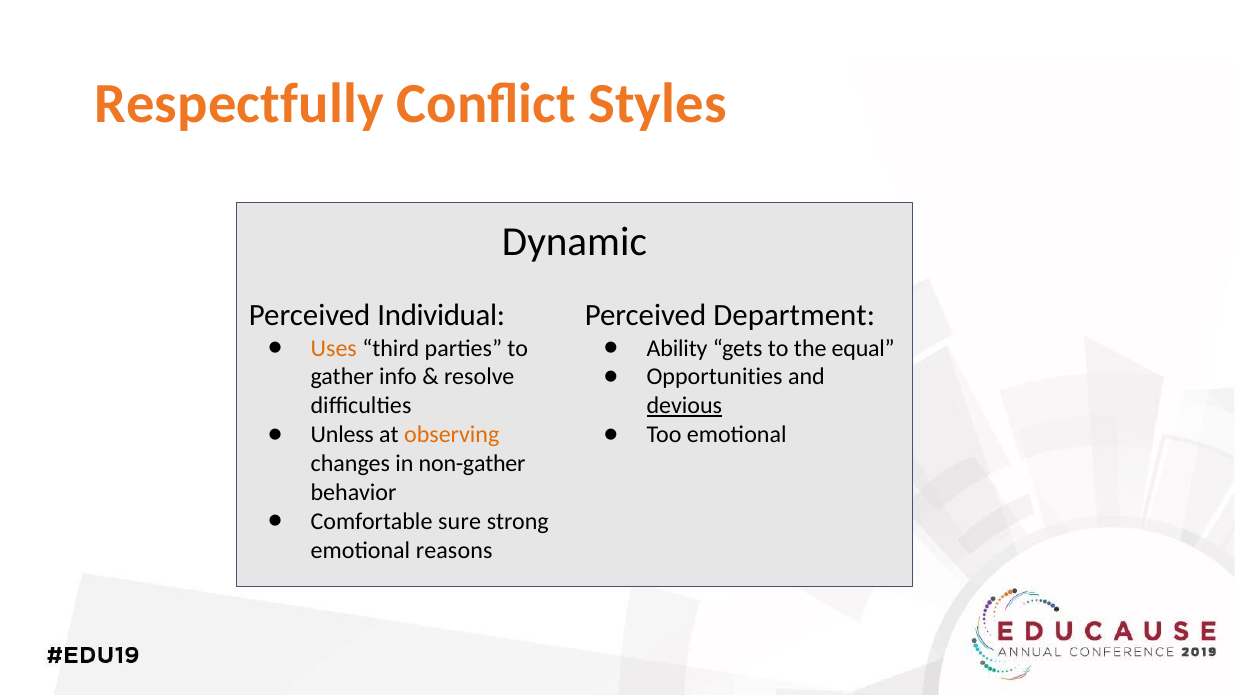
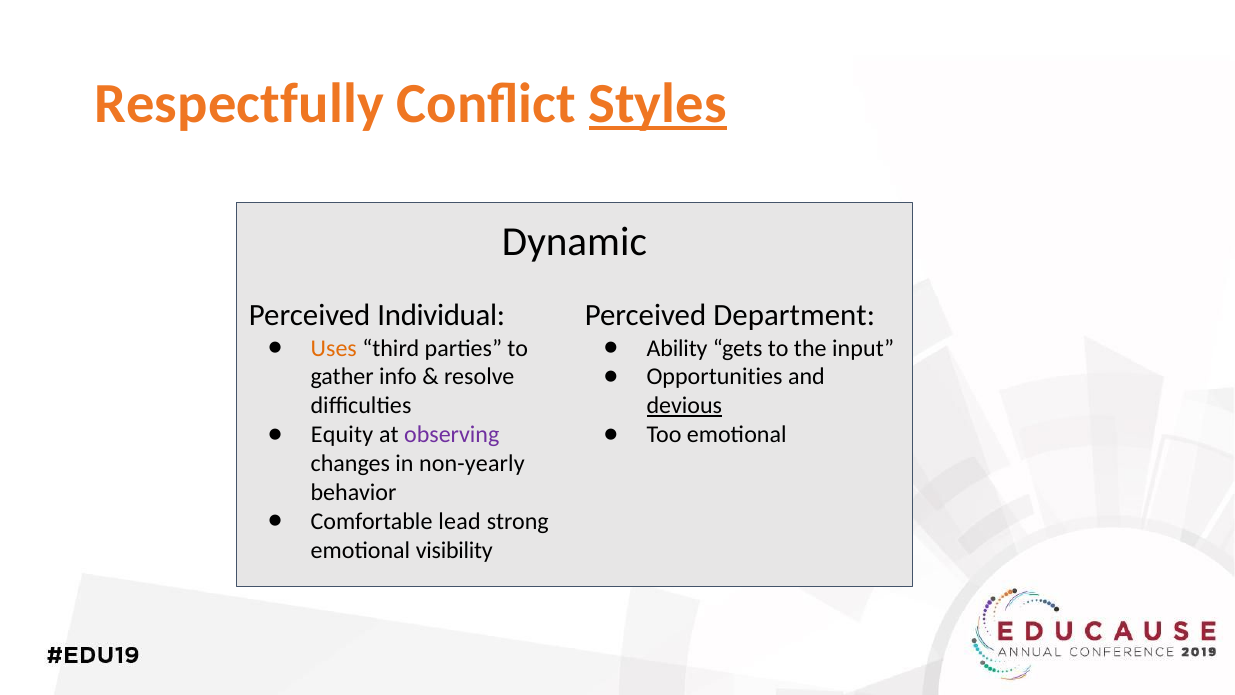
Styles underline: none -> present (658, 104)
equal: equal -> input (863, 348)
Unless: Unless -> Equity (342, 435)
observing colour: orange -> purple (452, 435)
non-gather: non-gather -> non-yearly (472, 463)
sure: sure -> lead (460, 521)
reasons: reasons -> visibility (454, 550)
